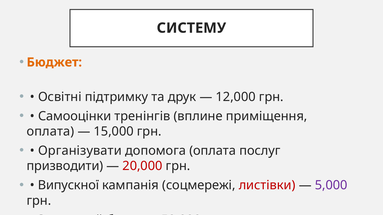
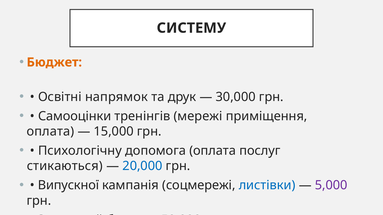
підтримку: підтримку -> напрямок (116, 97)
12,000: 12,000 -> 30,000 (236, 97)
вплине: вплине -> мережі (198, 116)
Організувати: Організувати -> Психологічну (80, 151)
призводити: призводити -> стикаються (65, 166)
20,000 colour: red -> blue (142, 166)
листівки colour: red -> blue (267, 186)
